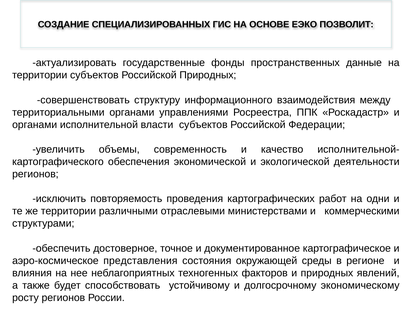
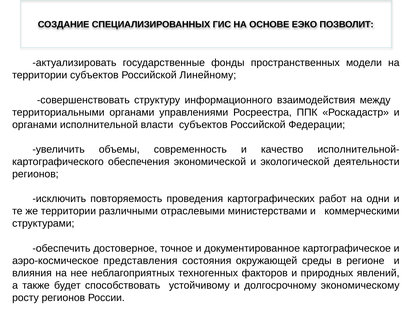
данные: данные -> модели (364, 63)
Российской Природных: Природных -> Линейному (208, 75)
